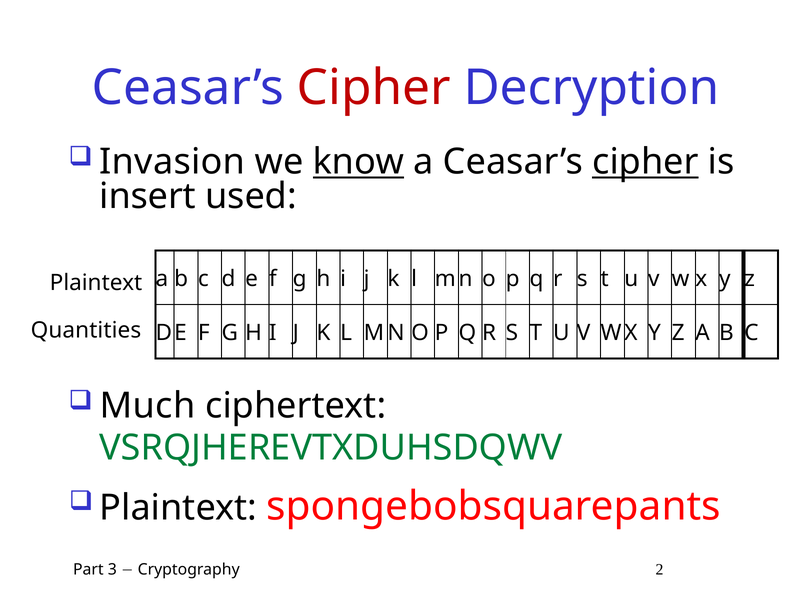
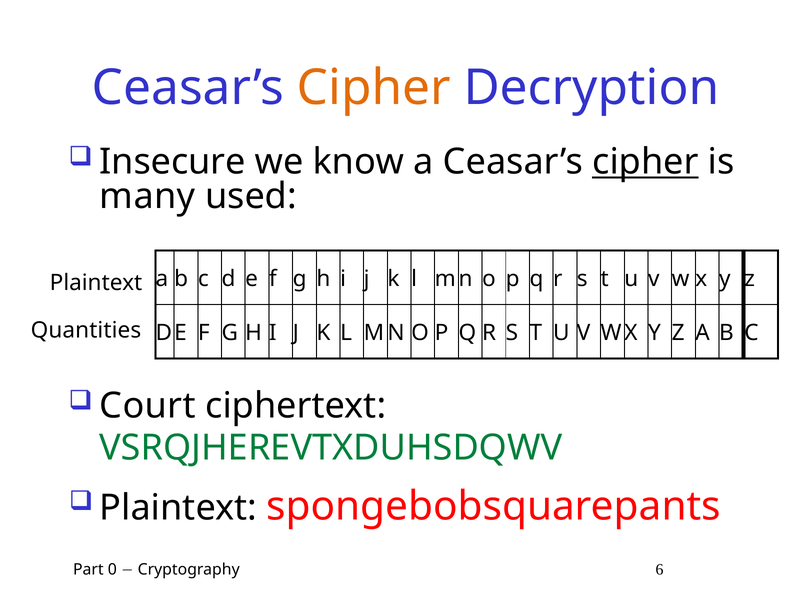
Cipher colour: red -> orange (374, 88)
Invasion: Invasion -> Insecure (172, 162)
know underline: present -> none (359, 162)
insert: insert -> many (147, 197)
Much: Much -> Court (147, 406)
3: 3 -> 0 (112, 570)
2: 2 -> 6 (660, 570)
